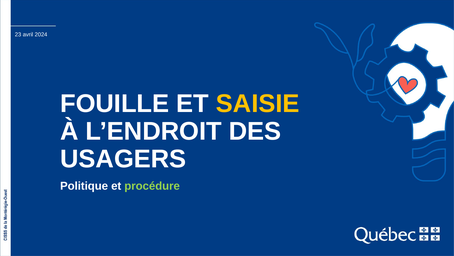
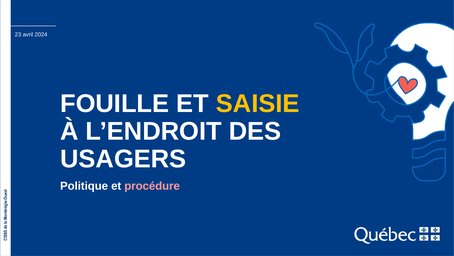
procédure colour: light green -> pink (152, 186)
